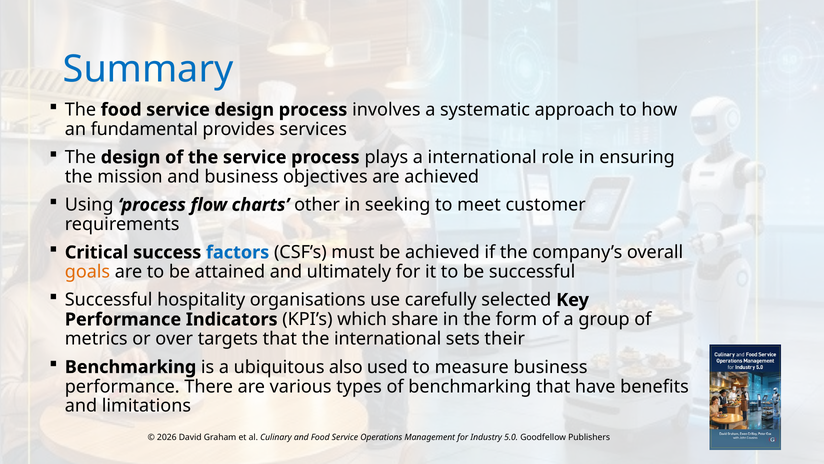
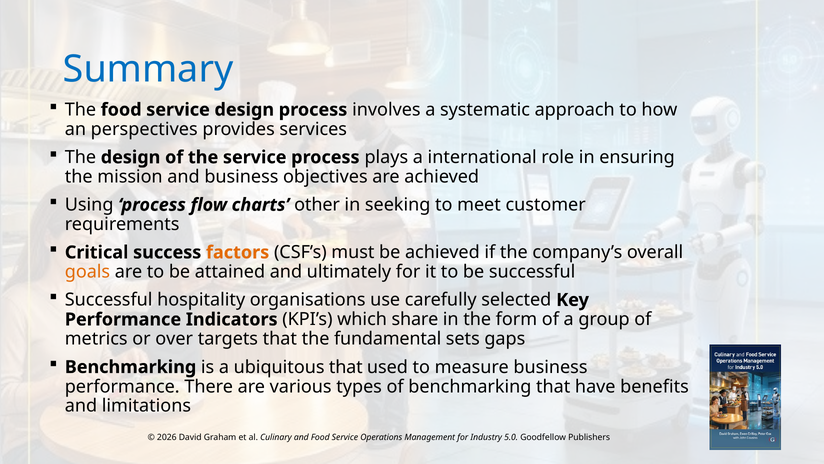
fundamental: fundamental -> perspectives (144, 129)
factors colour: blue -> orange (238, 252)
the international: international -> fundamental (388, 339)
their: their -> gaps (505, 339)
ubiquitous also: also -> that (346, 367)
